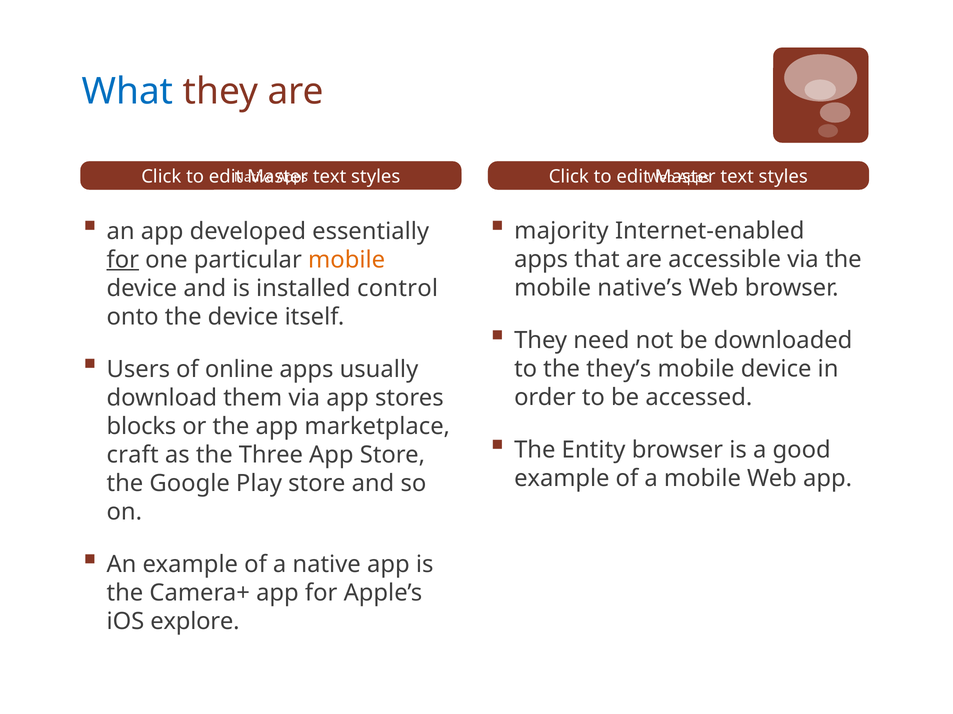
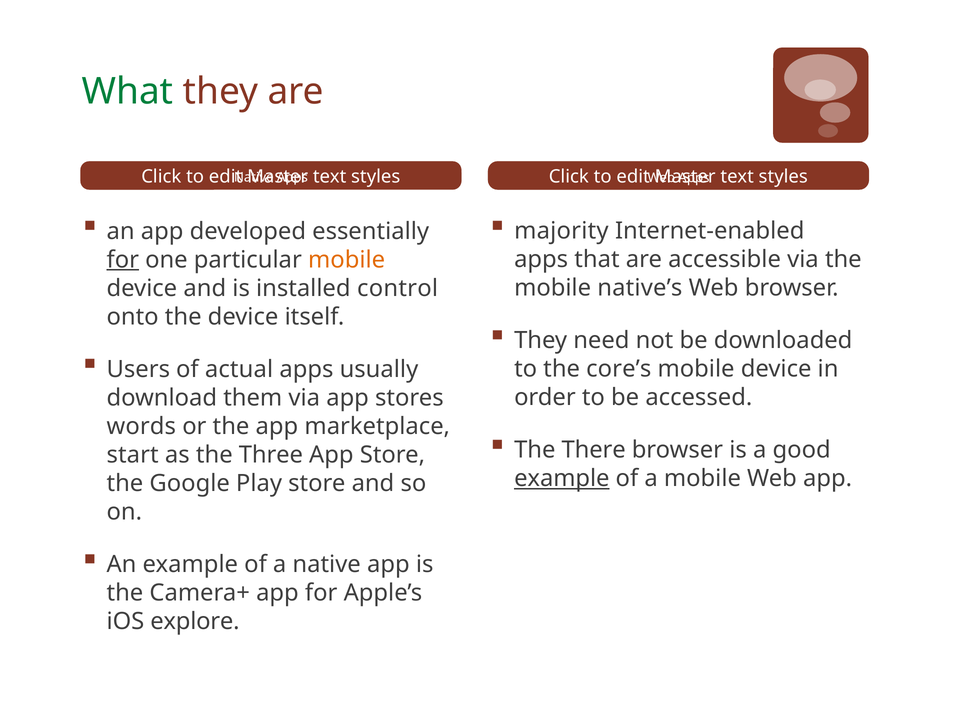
What colour: blue -> green (128, 92)
online: online -> actual (239, 370)
they’s: they’s -> core’s (619, 369)
blocks: blocks -> words (141, 427)
Entity: Entity -> There (594, 450)
craft: craft -> start (133, 455)
example underline: none -> present (562, 479)
